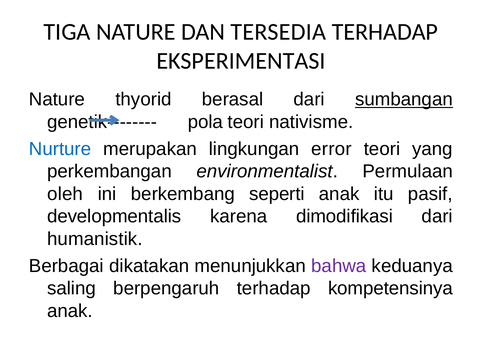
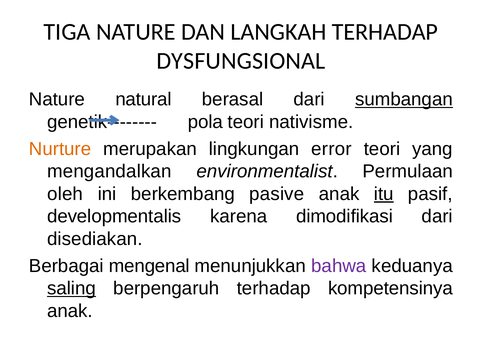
TERSEDIA: TERSEDIA -> LANGKAH (278, 32)
EKSPERIMENTASI: EKSPERIMENTASI -> DYSFUNGSIONAL (241, 61)
thyorid: thyorid -> natural (144, 99)
Nurture colour: blue -> orange (60, 149)
perkembangan: perkembangan -> mengandalkan (109, 171)
seperti: seperti -> pasive (277, 194)
itu underline: none -> present (384, 194)
humanistik: humanistik -> disediakan (95, 239)
dikatakan: dikatakan -> mengenal (149, 265)
saling underline: none -> present (71, 288)
